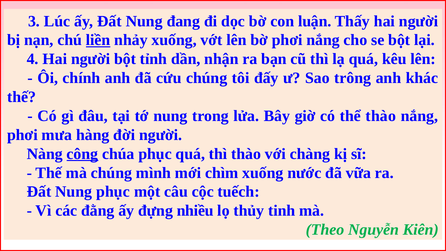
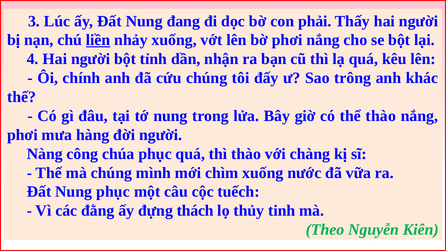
luận: luận -> phải (315, 21)
công underline: present -> none (82, 154)
nhiều: nhiều -> thách (195, 211)
